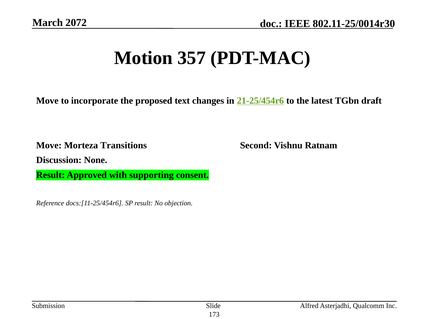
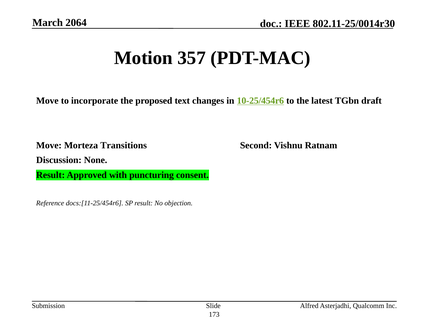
2072: 2072 -> 2064 (76, 23)
21-25/454r6: 21-25/454r6 -> 10-25/454r6 (260, 101)
supporting: supporting -> puncturing (152, 175)
